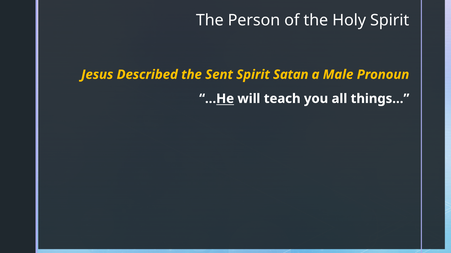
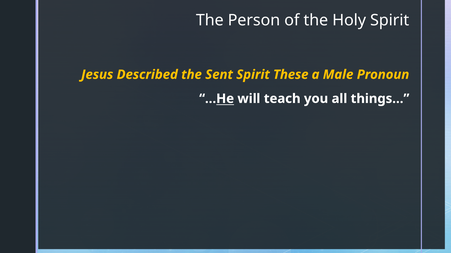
Satan: Satan -> These (291, 75)
